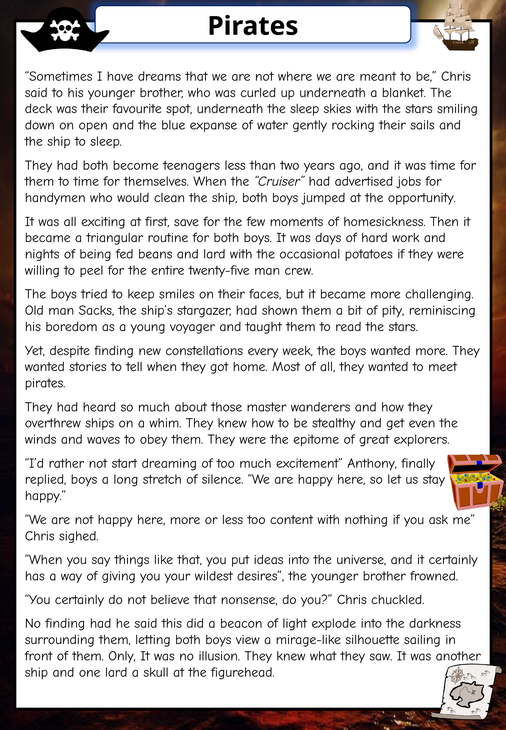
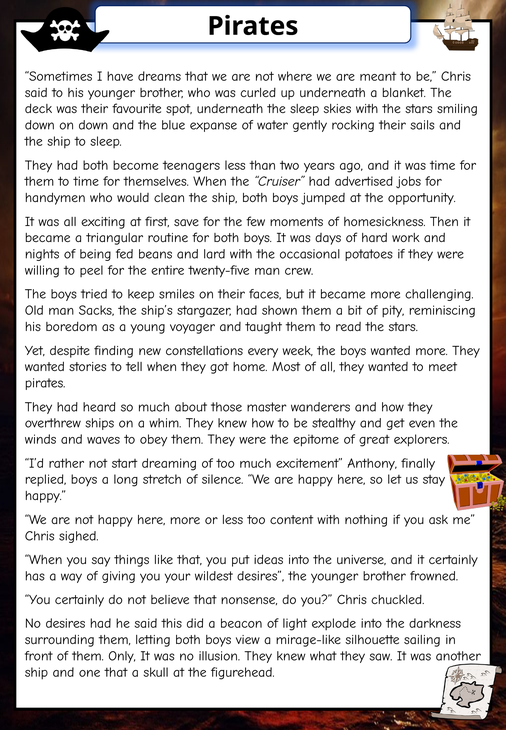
on open: open -> down (93, 125)
No finding: finding -> desires (65, 624)
one lard: lard -> that (116, 673)
